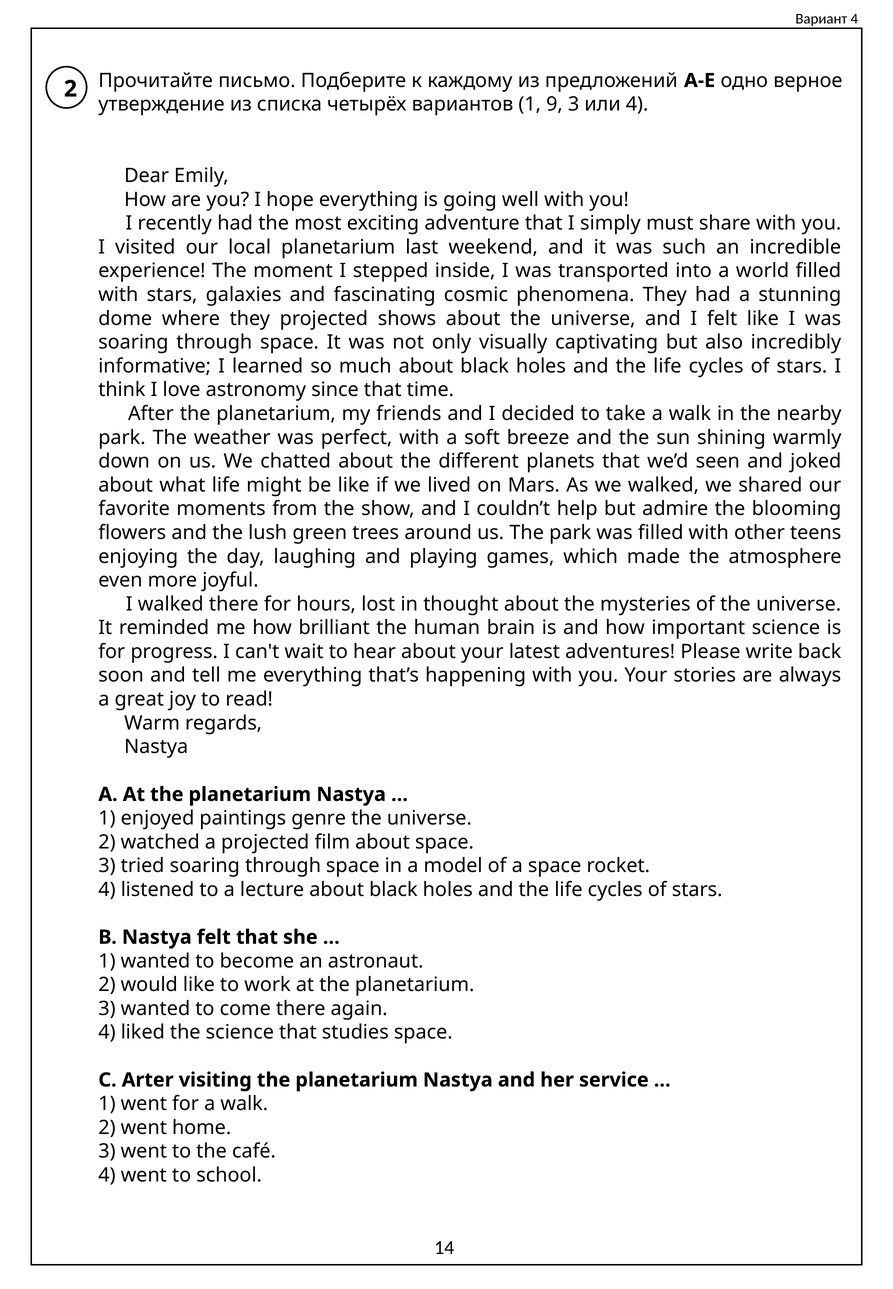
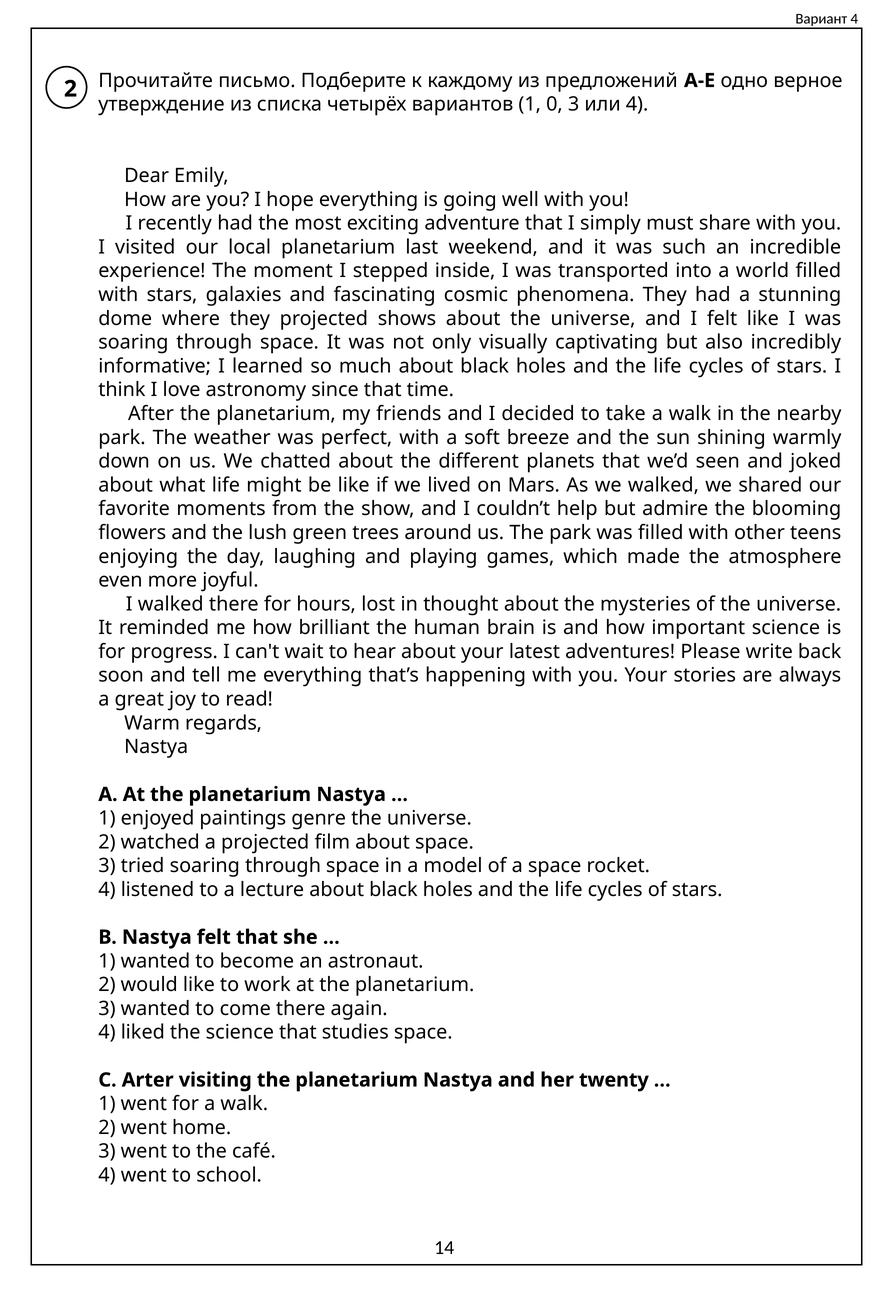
9: 9 -> 0 (554, 104)
service: service -> twenty (614, 1081)
